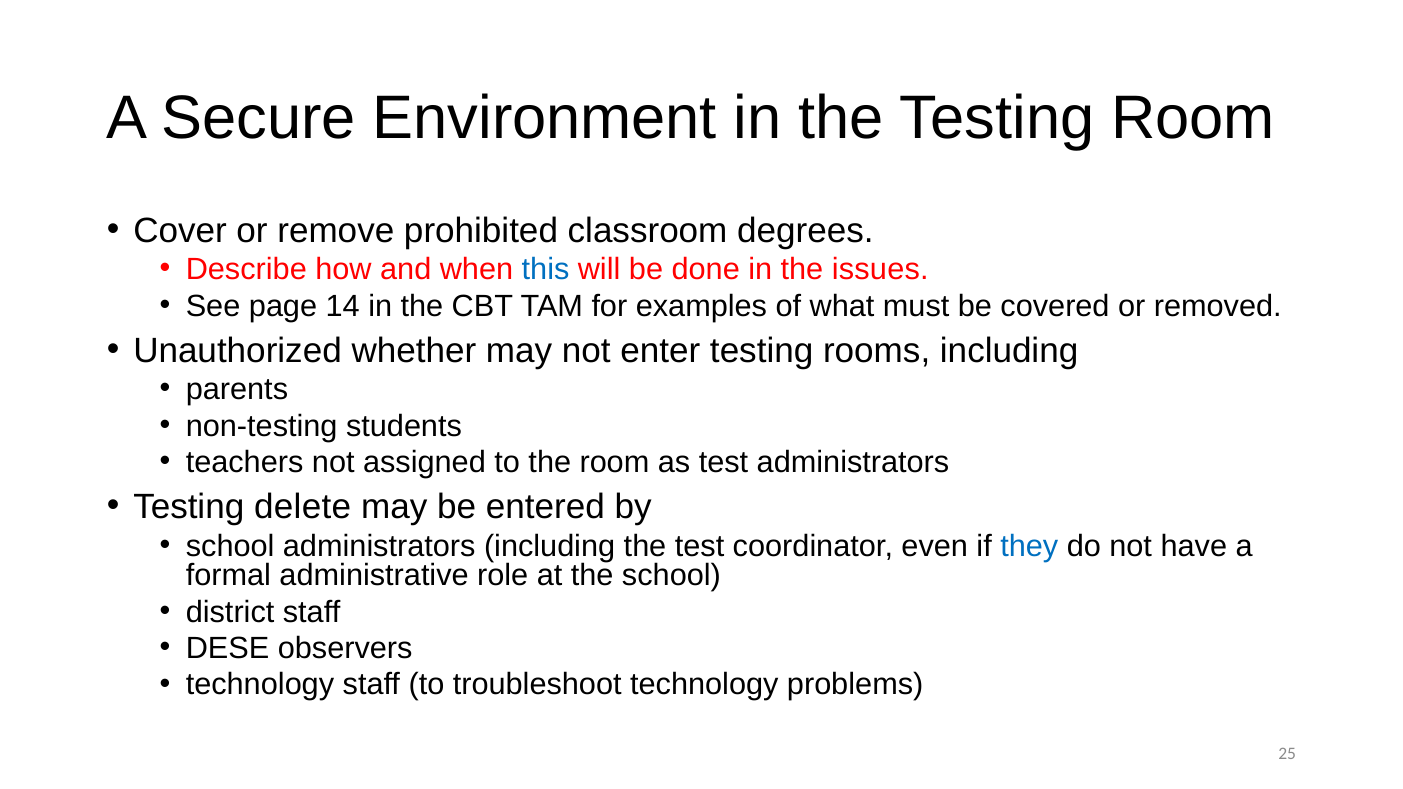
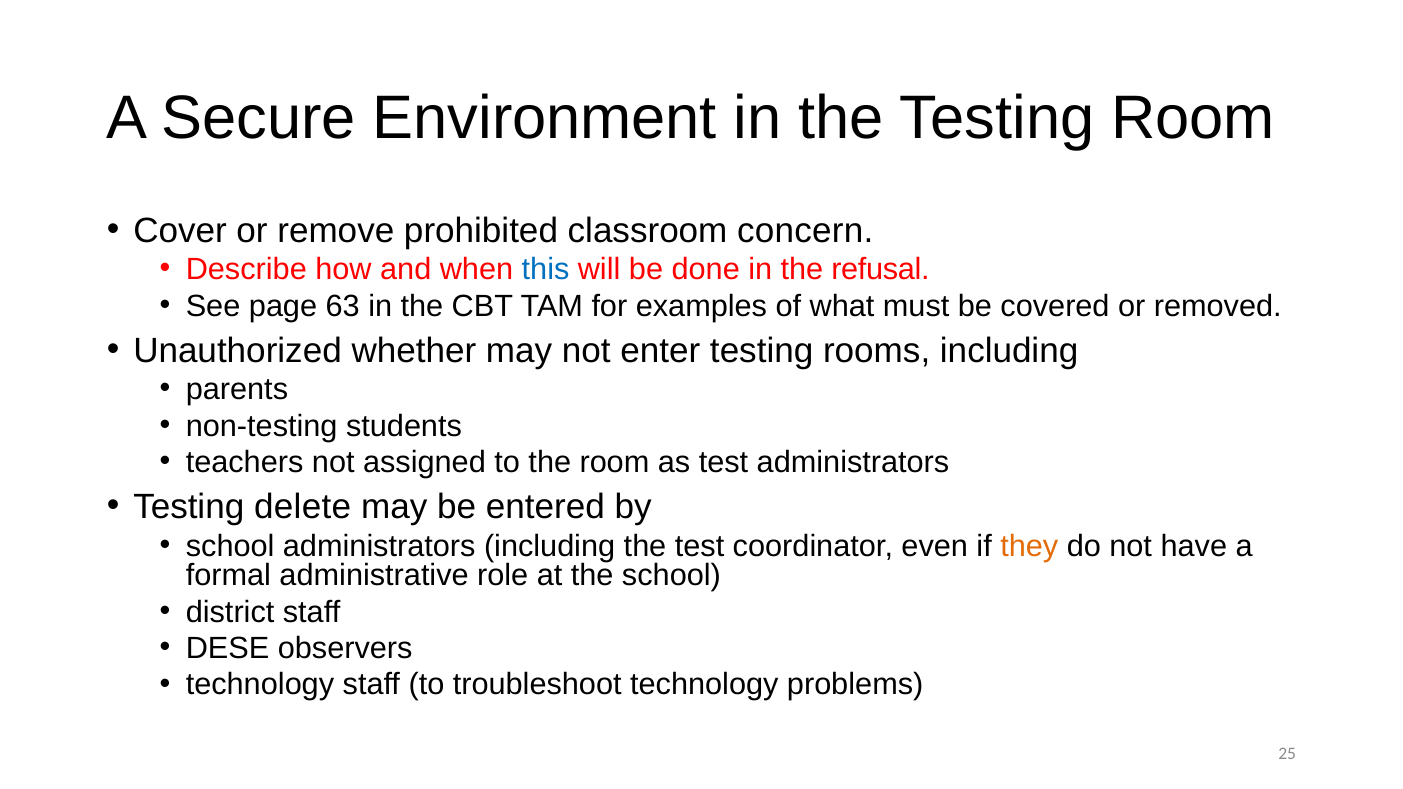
degrees: degrees -> concern (805, 231)
issues: issues -> refusal (880, 270)
14: 14 -> 63 (343, 306)
they colour: blue -> orange (1029, 546)
